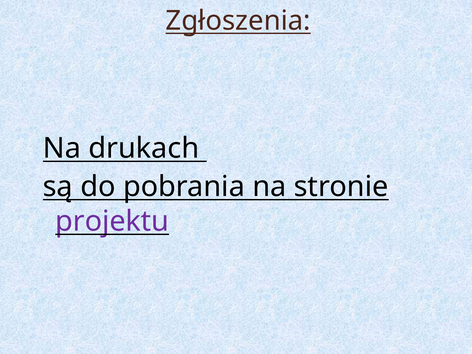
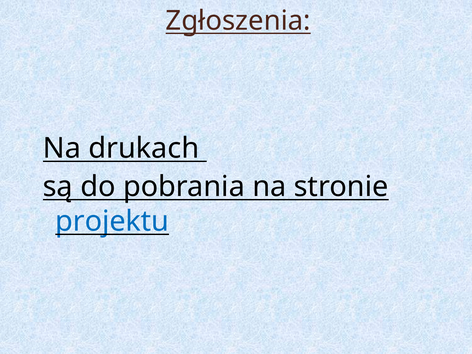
projektu colour: purple -> blue (112, 221)
